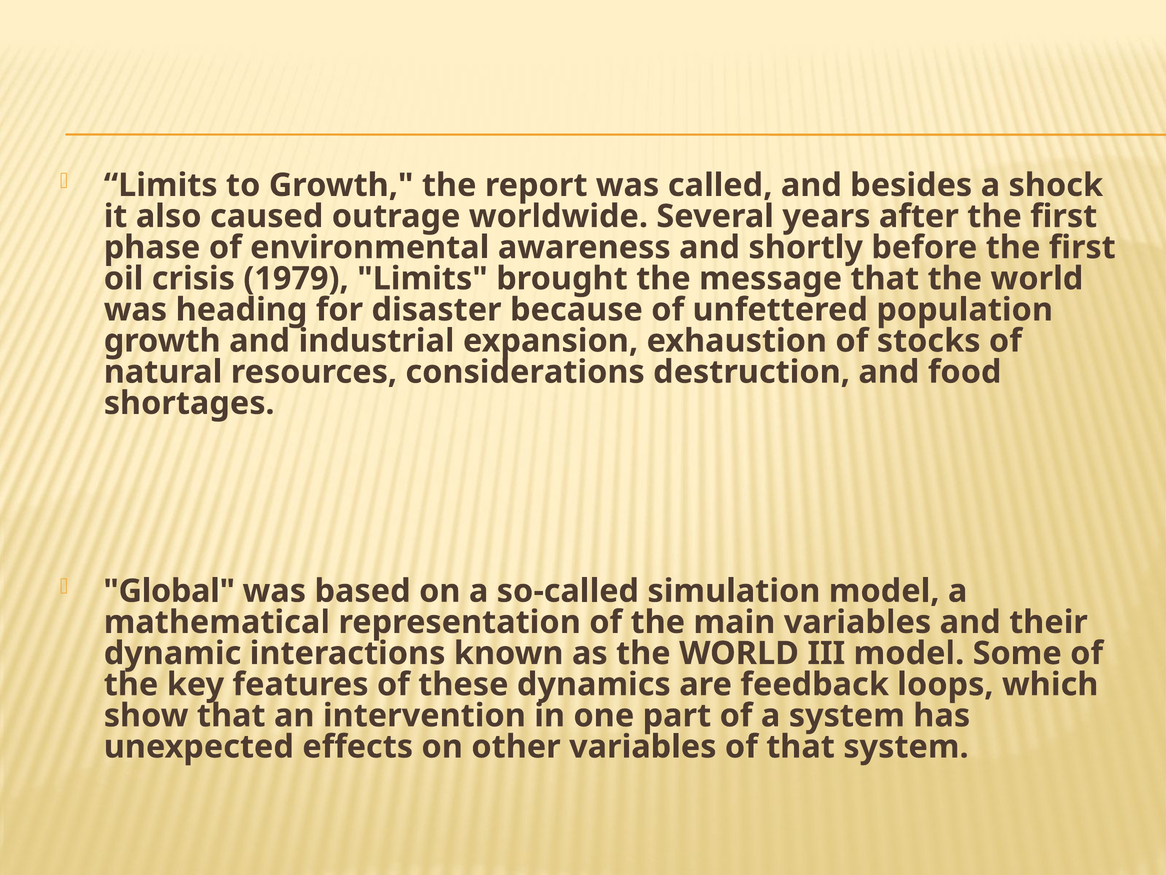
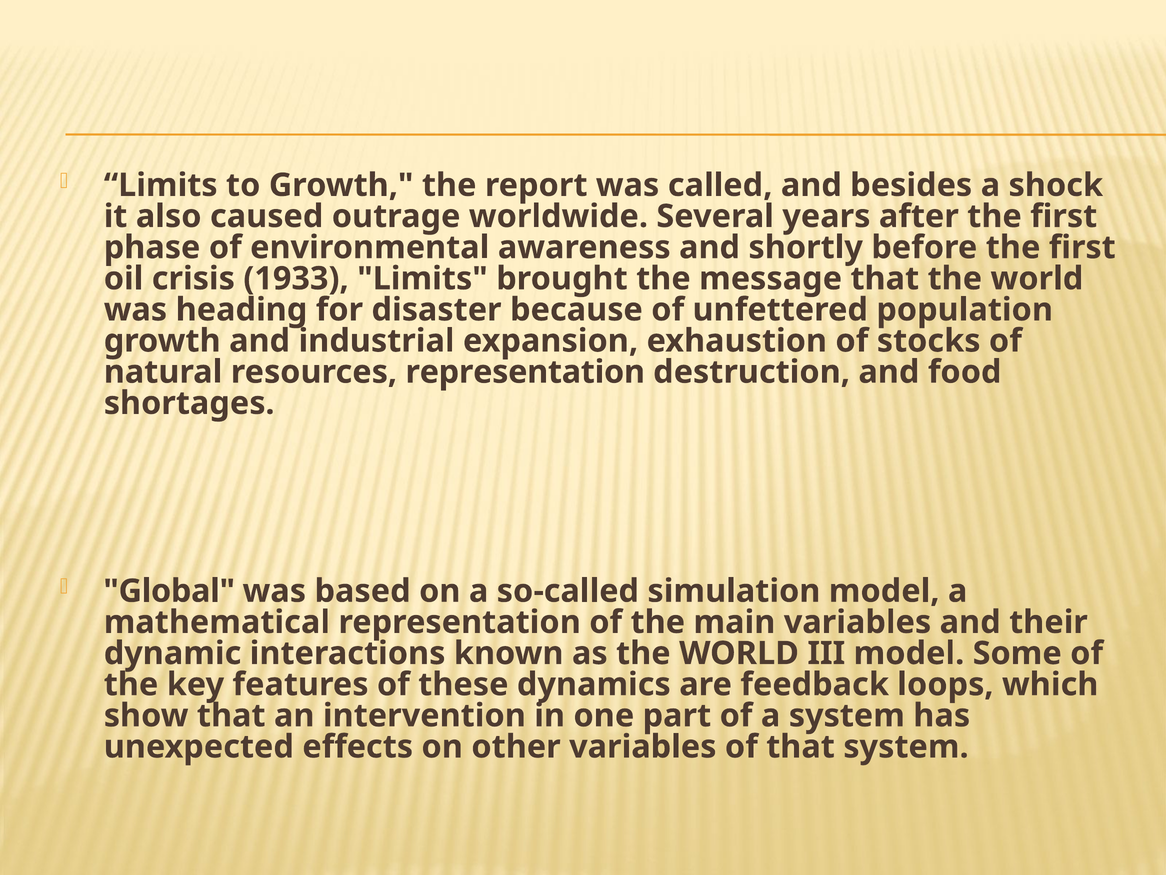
1979: 1979 -> 1933 (296, 278)
resources considerations: considerations -> representation (525, 372)
